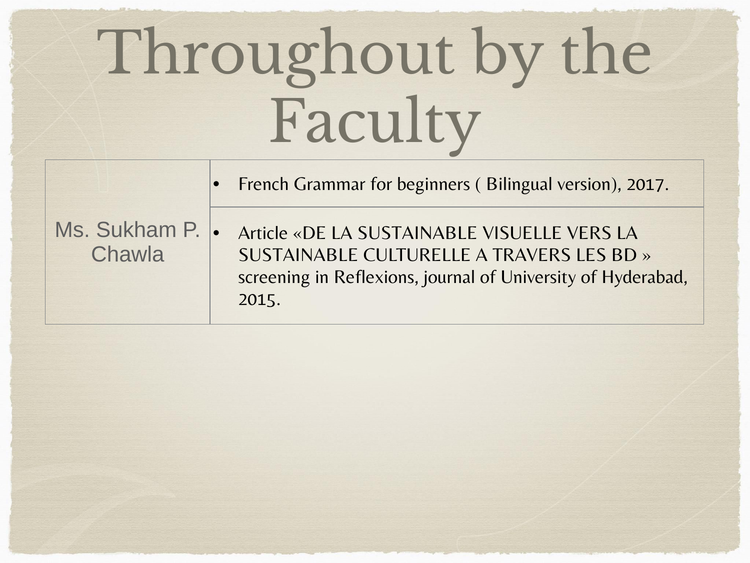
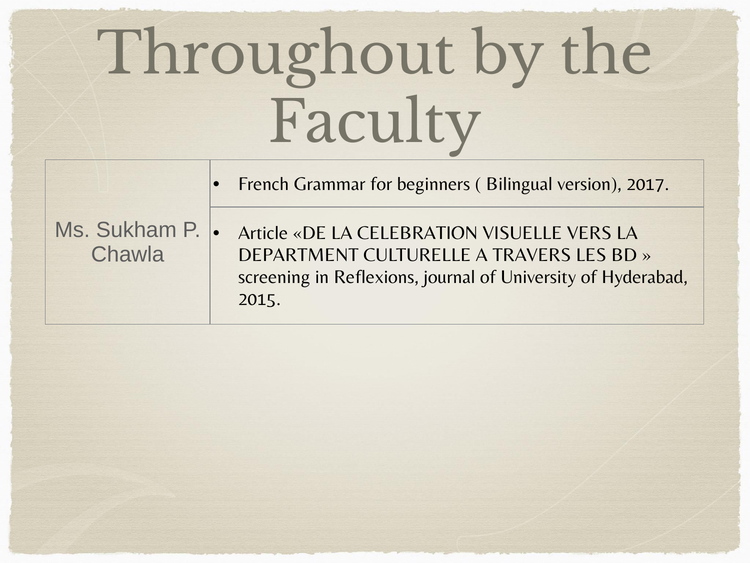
DE LA SUSTAINABLE: SUSTAINABLE -> CELEBRATION (418, 233)
SUSTAINABLE: SUSTAINABLE -> DEPARTMENT (298, 255)
